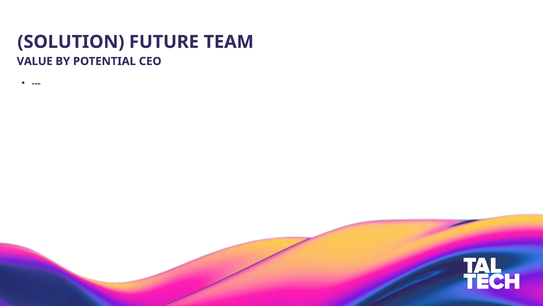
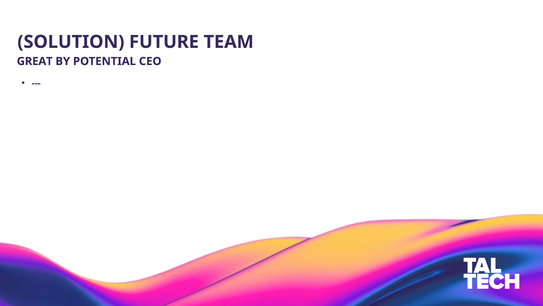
VALUE: VALUE -> GREAT (35, 61)
